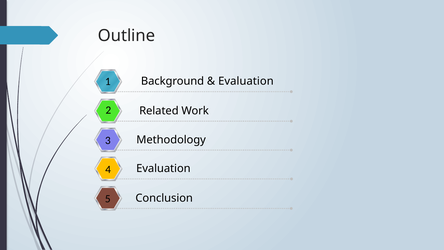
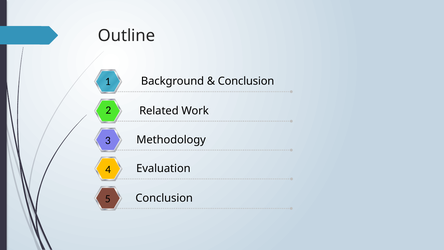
Evaluation: Evaluation -> Conclusion (246, 81)
